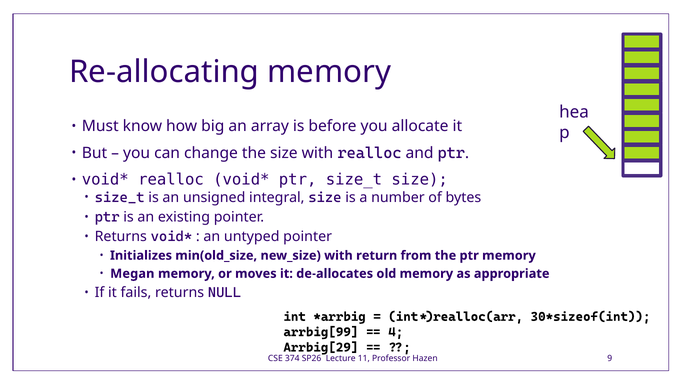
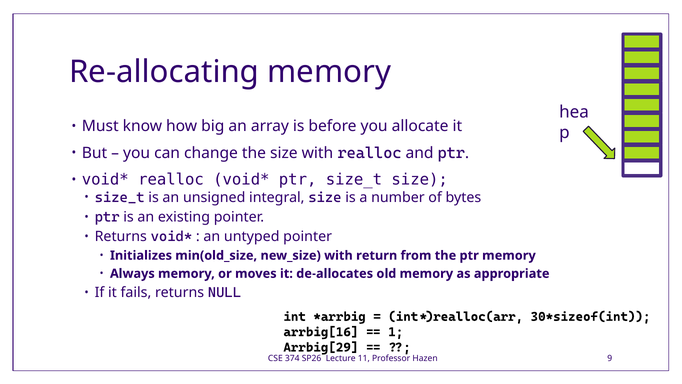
Megan: Megan -> Always (132, 273)
arrbig[99: arrbig[99 -> arrbig[16 (321, 332)
4: 4 -> 1 (396, 332)
